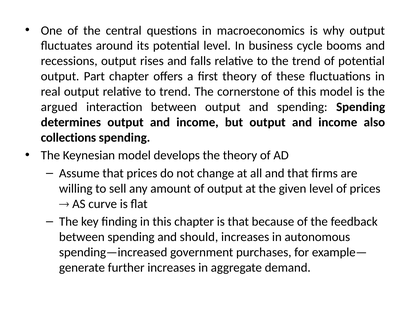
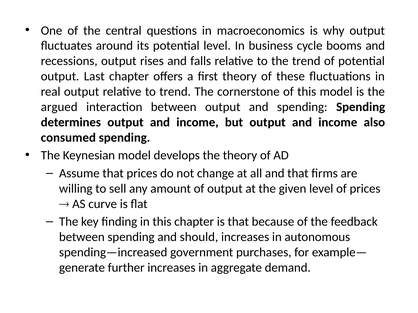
Part: Part -> Last (94, 76)
collections: collections -> consumed (68, 138)
